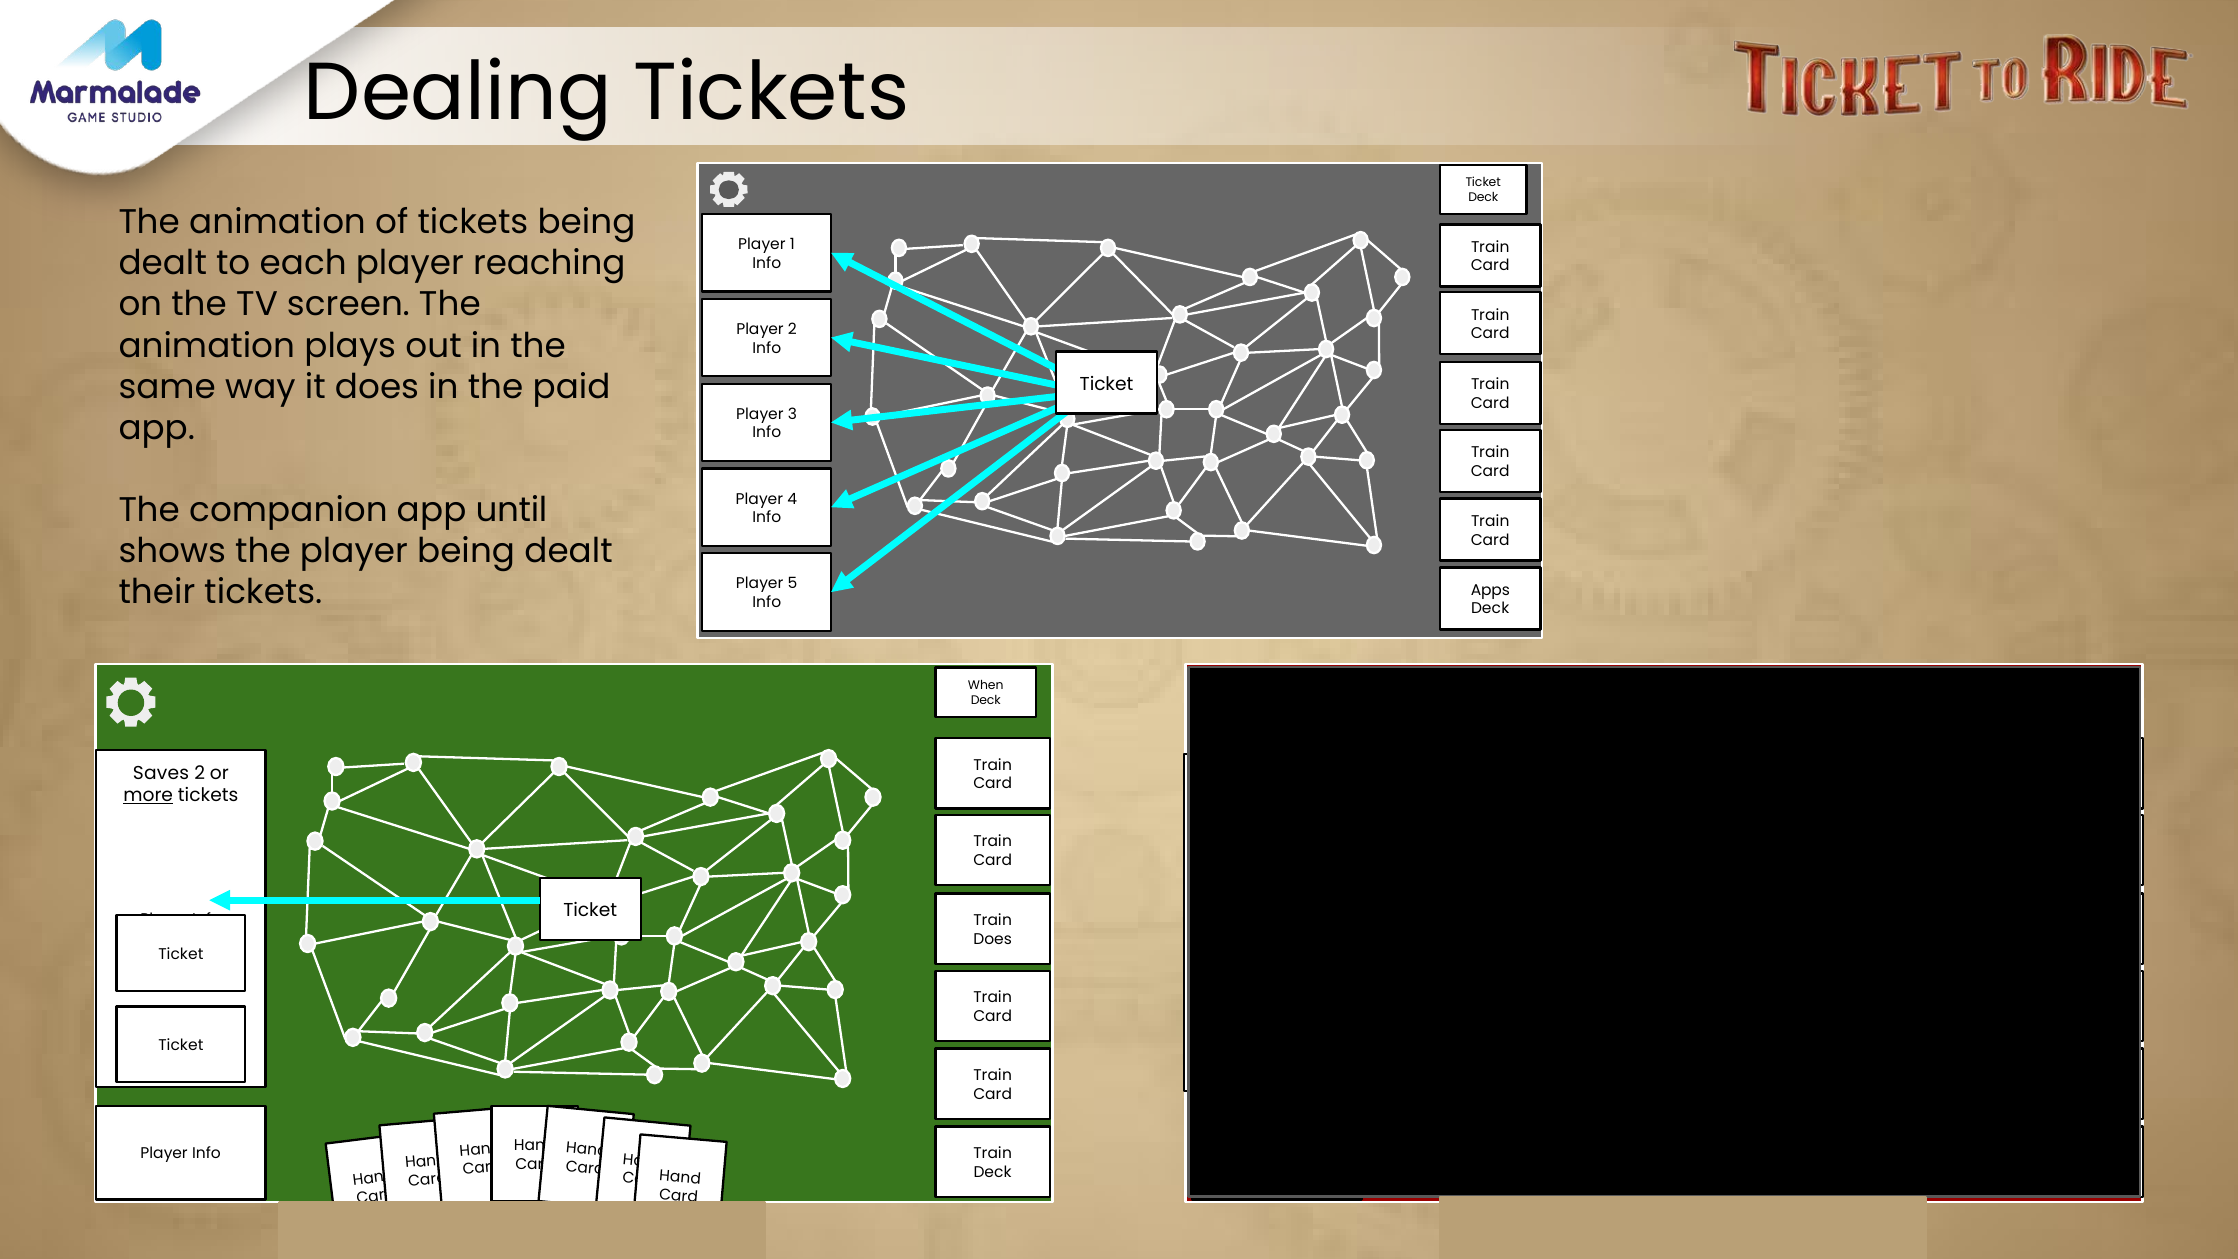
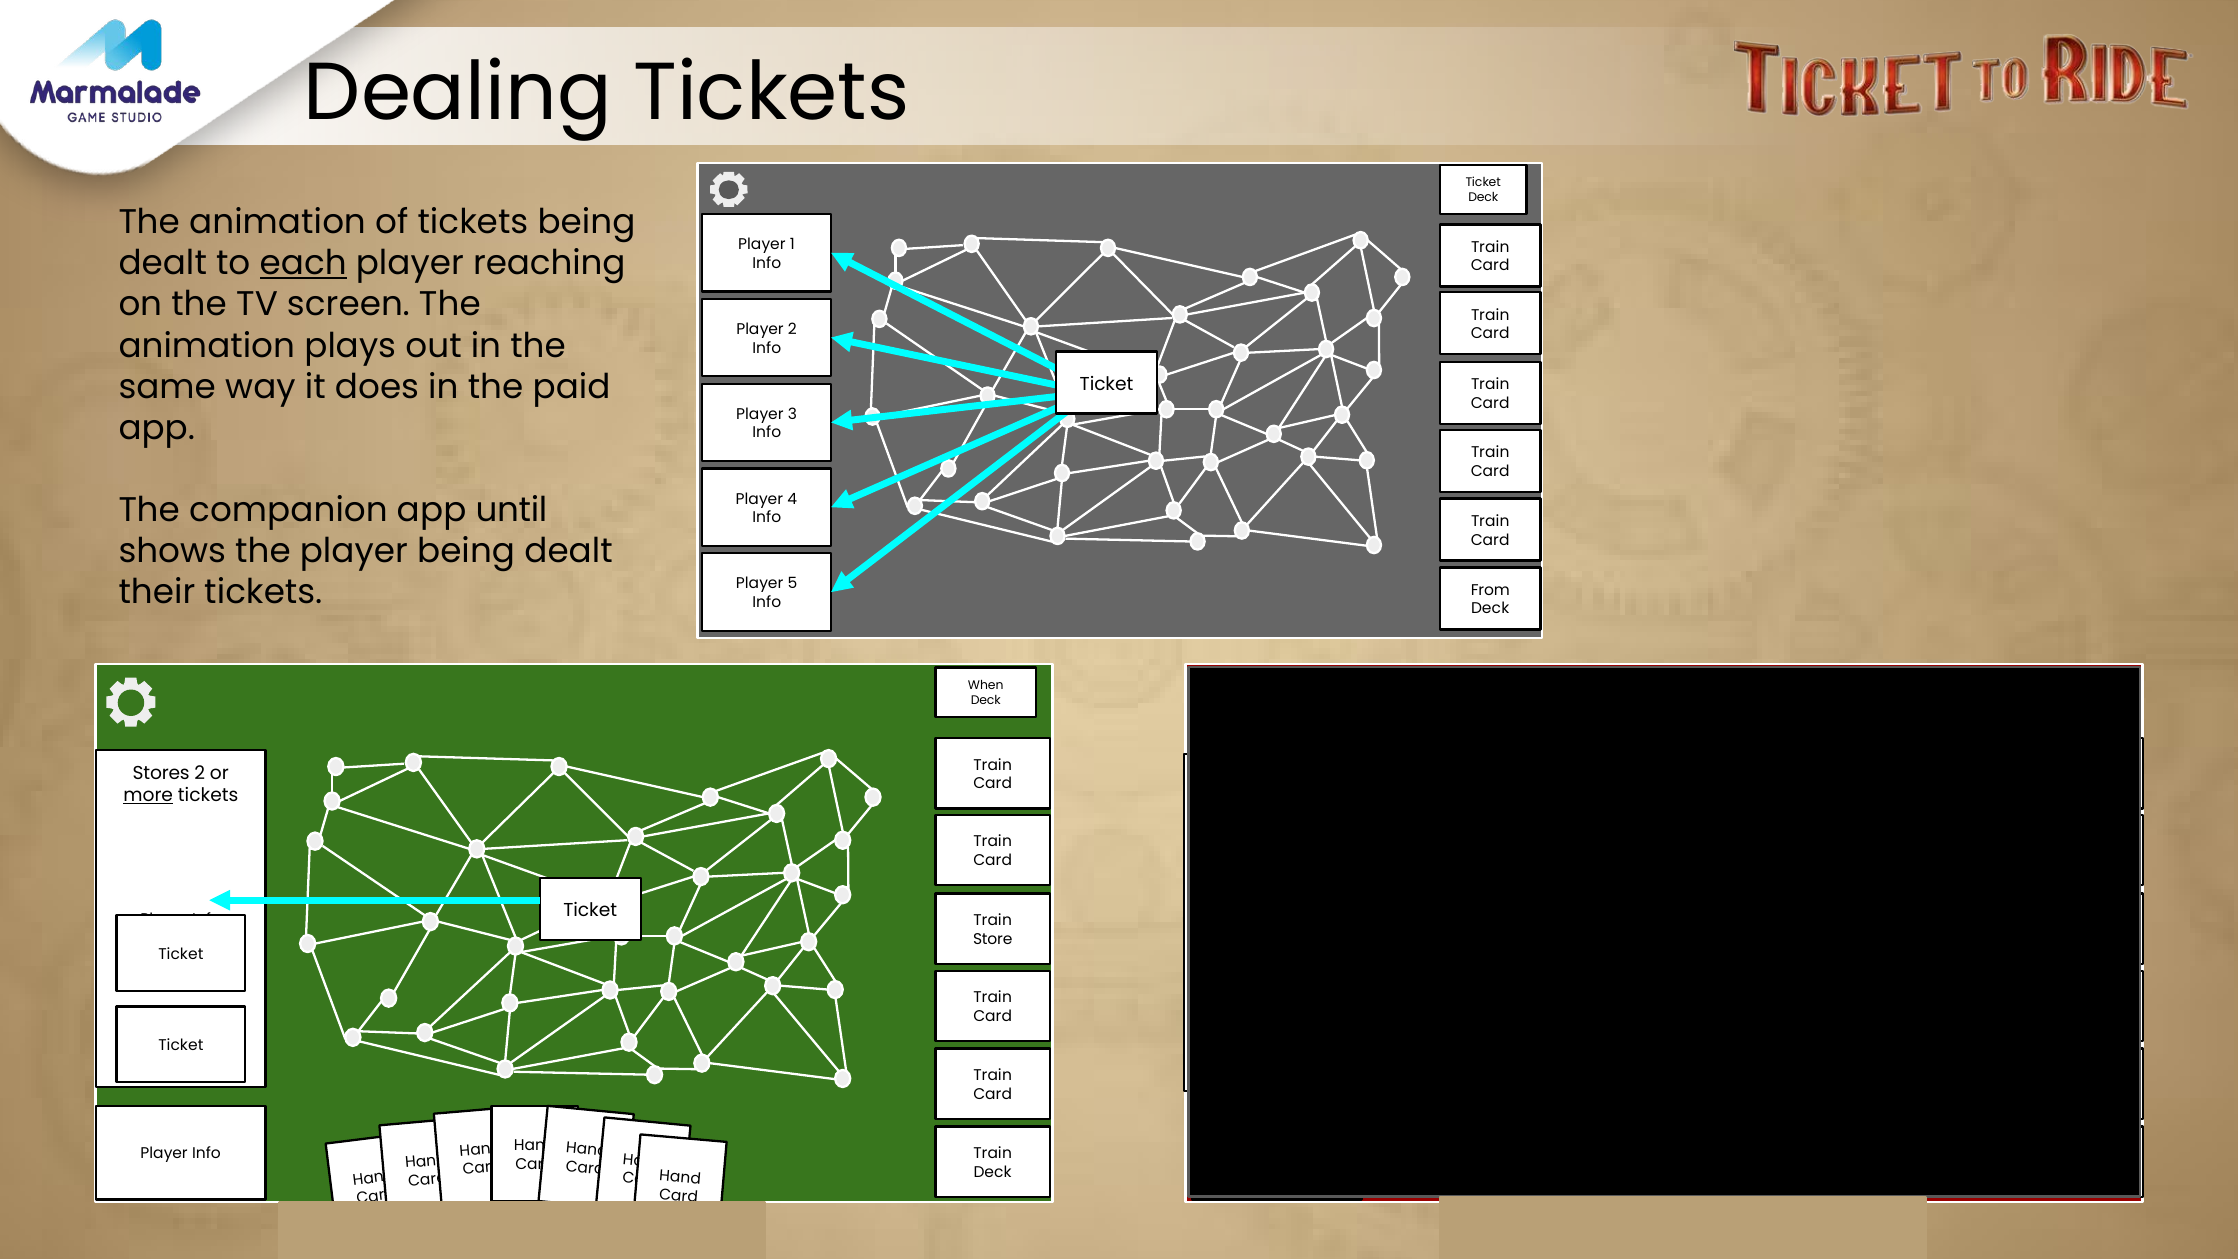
each underline: none -> present (303, 264)
Apps: Apps -> From (1490, 590)
Saves: Saves -> Stores (161, 773)
Does: Does -> Store (993, 939)
